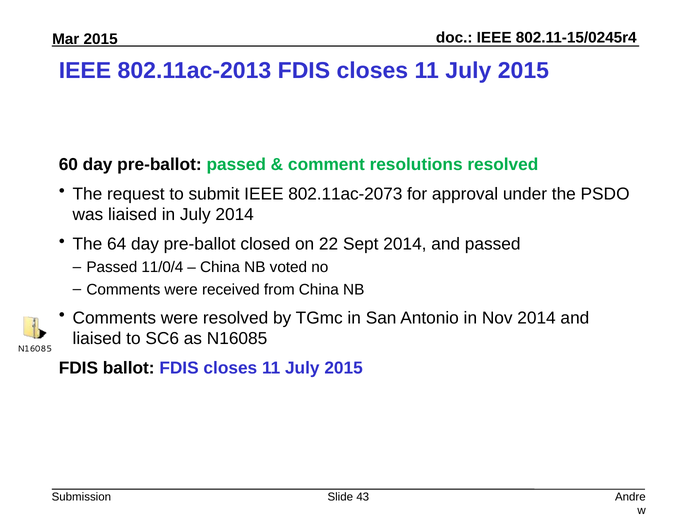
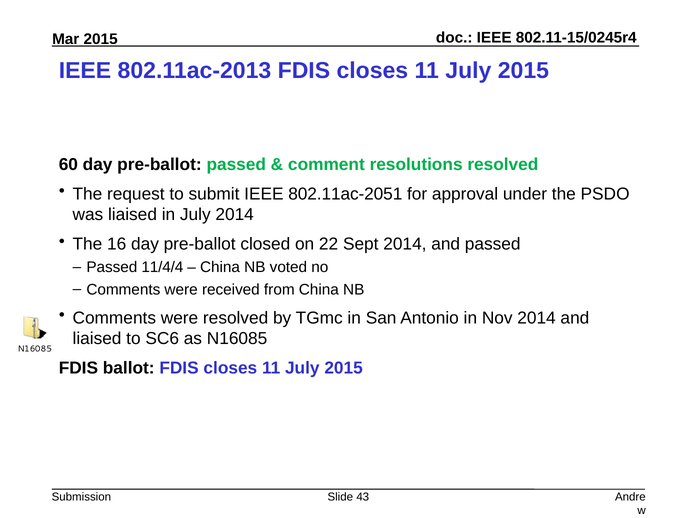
802.11ac-2073: 802.11ac-2073 -> 802.11ac-2051 (345, 194)
64: 64 -> 16 (117, 244)
11/0/4: 11/0/4 -> 11/4/4 (162, 268)
